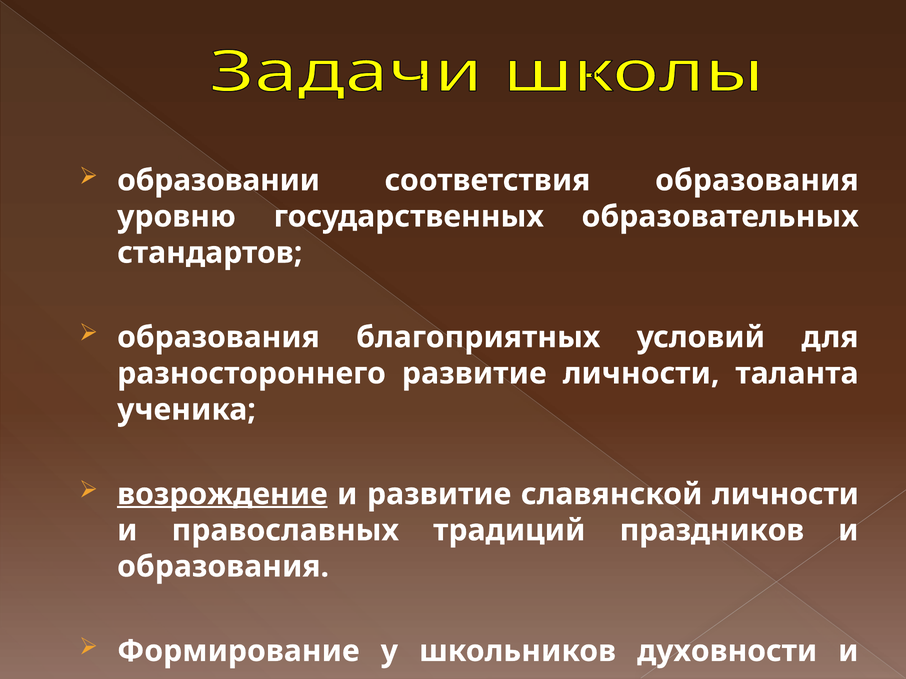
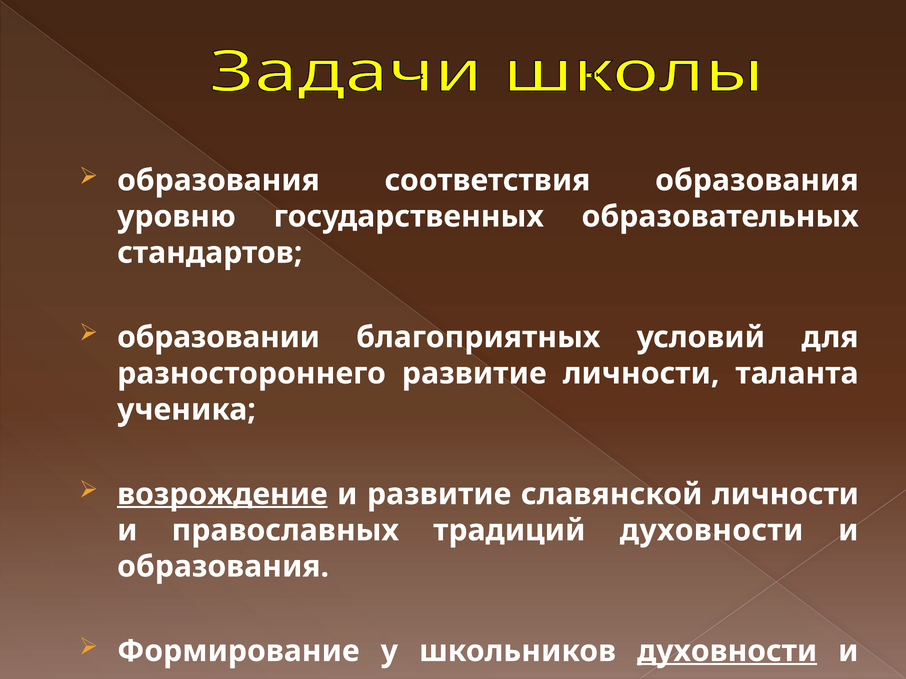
образовании: образовании -> образования (218, 181)
образования: образования -> образовании (219, 338)
традиций праздников: праздников -> духовности (712, 531)
духовности underline: none -> present (727, 652)
